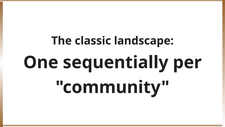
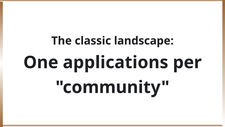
sequentially: sequentially -> applications (116, 62)
